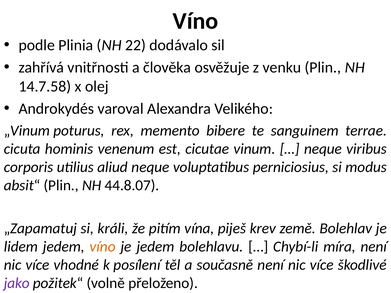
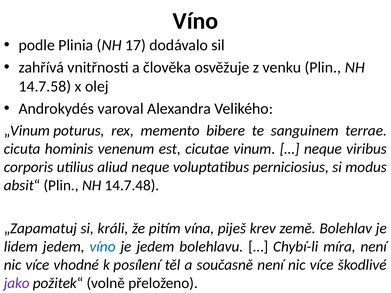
22: 22 -> 17 (136, 45)
44.8.07: 44.8.07 -> 14.7.48 (132, 185)
víno colour: orange -> blue (103, 247)
